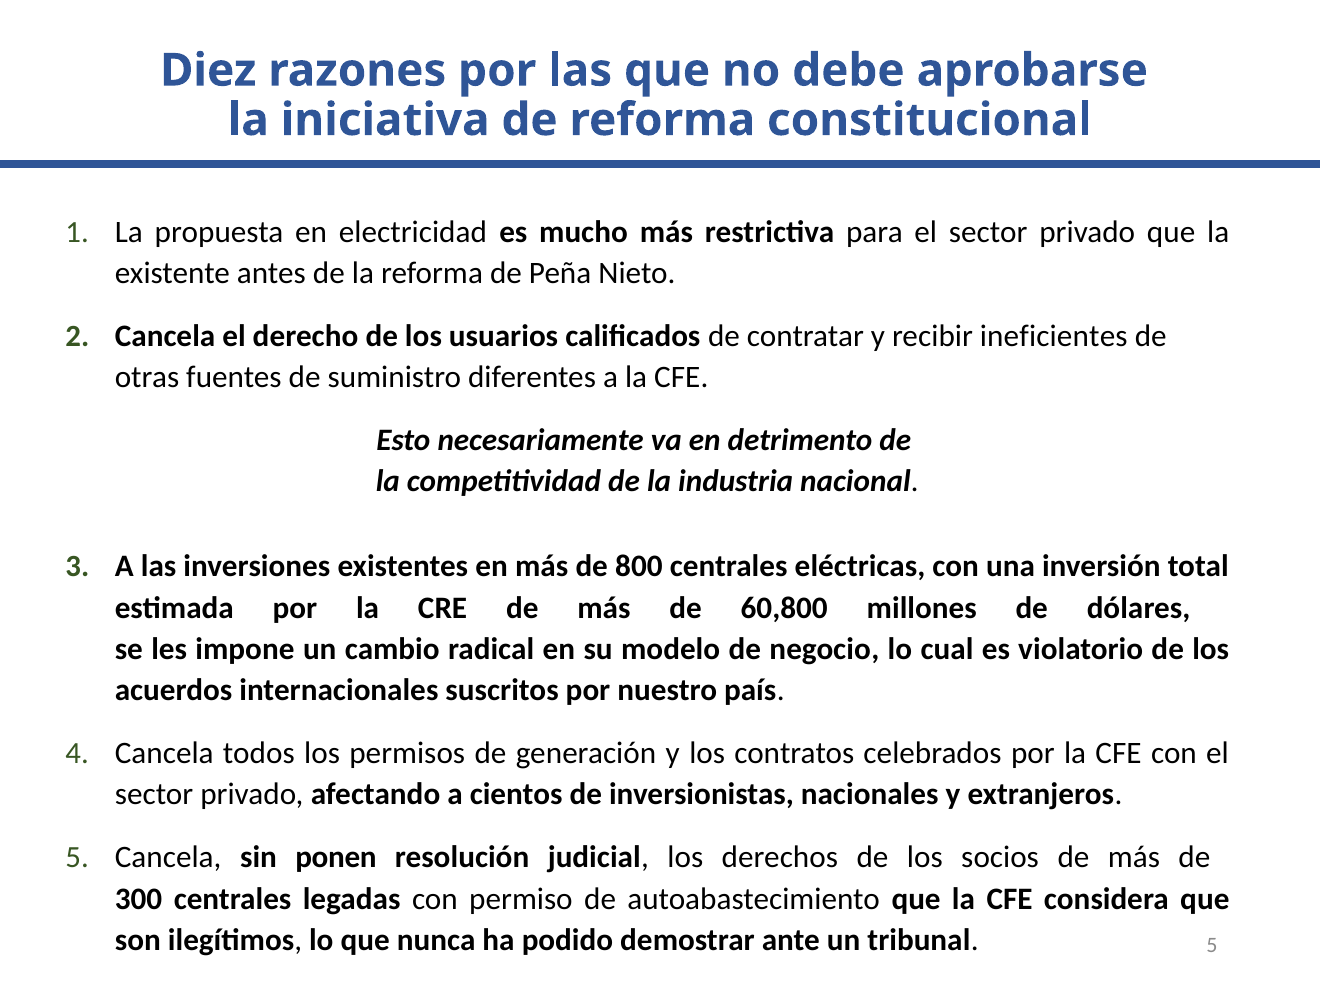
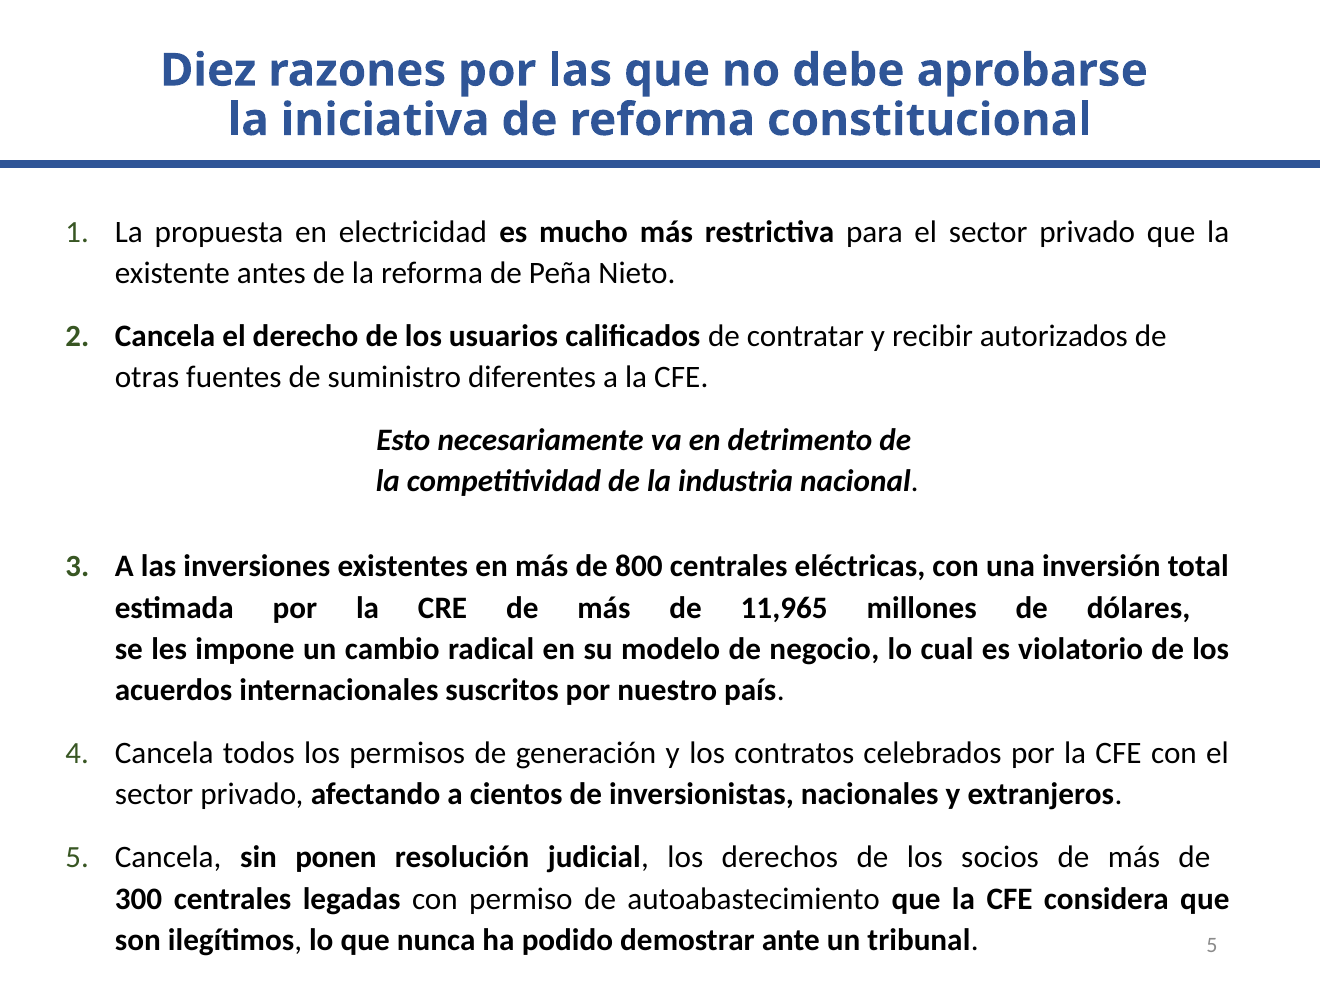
ineficientes: ineficientes -> autorizados (1054, 336)
60,800: 60,800 -> 11,965 (784, 608)
